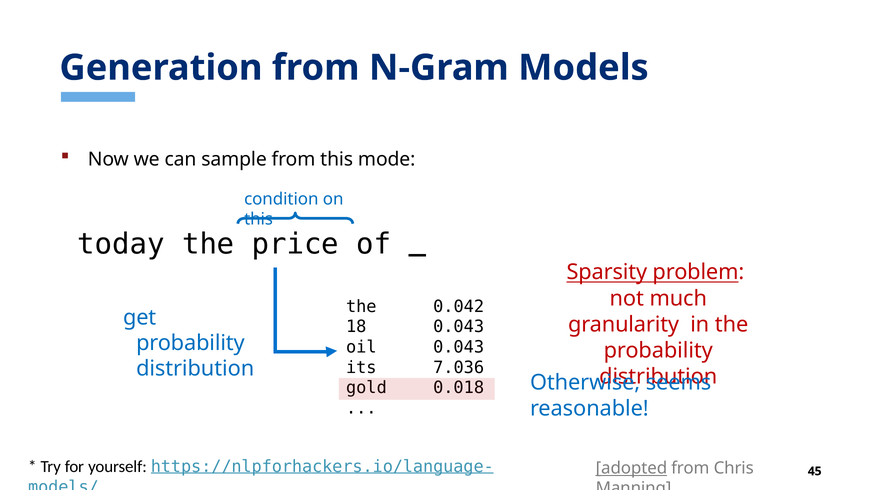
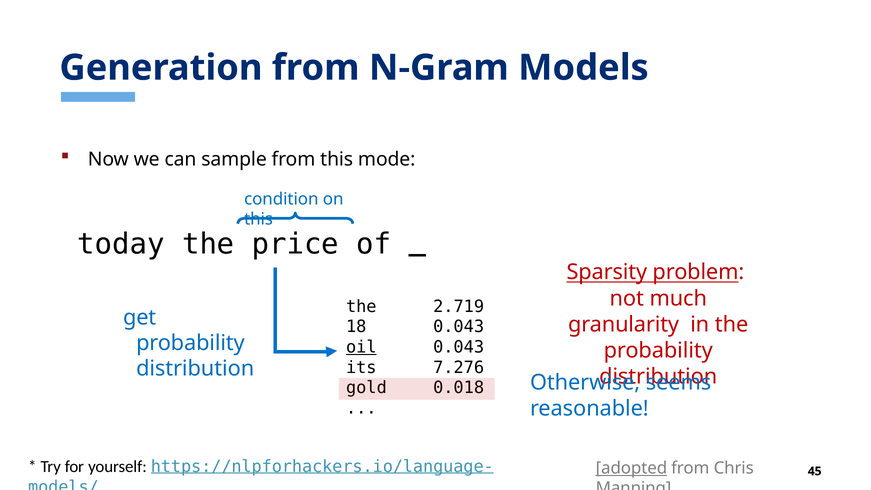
0.042: 0.042 -> 2.719 (459, 307)
oil underline: none -> present (361, 347)
7.036: 7.036 -> 7.276 (459, 368)
